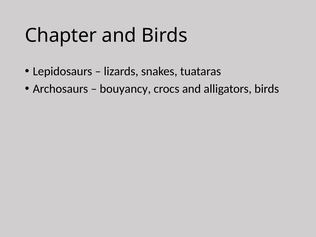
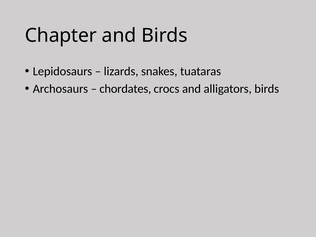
bouyancy: bouyancy -> chordates (125, 89)
